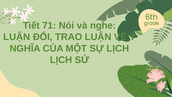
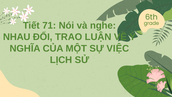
LUẬN: LUẬN -> NHAU (17, 37)
SỰ LỊCH: LỊCH -> VIỆC (118, 48)
